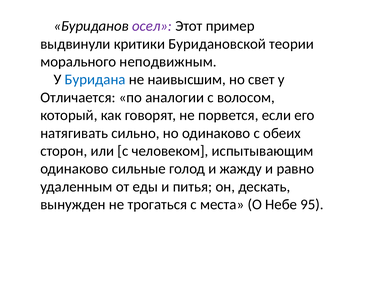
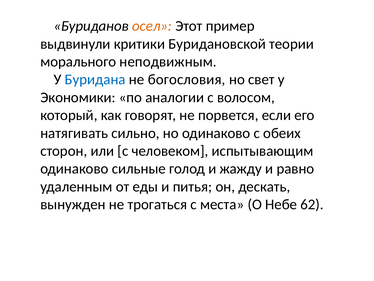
осел colour: purple -> orange (152, 26)
наивысшим: наивысшим -> богословия (187, 79)
Отличается: Отличается -> Экономики (78, 97)
95: 95 -> 62 (312, 204)
